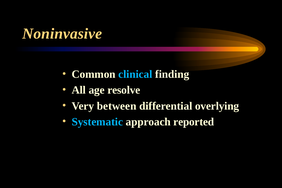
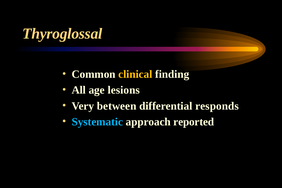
Noninvasive: Noninvasive -> Thyroglossal (62, 34)
clinical colour: light blue -> yellow (135, 74)
resolve: resolve -> lesions (124, 90)
overlying: overlying -> responds (217, 106)
